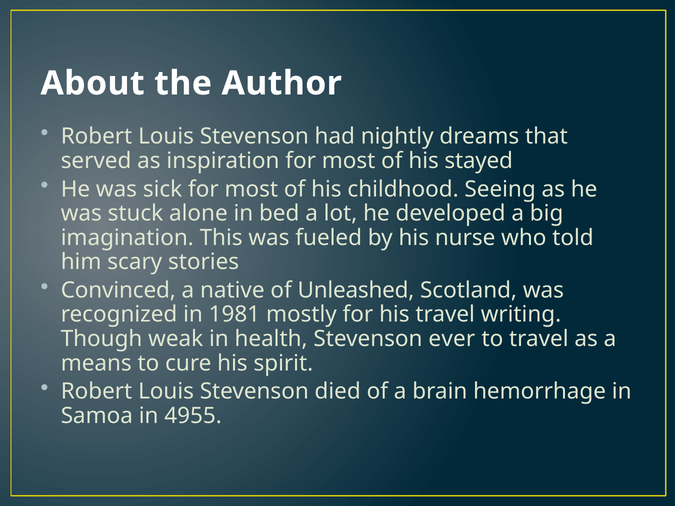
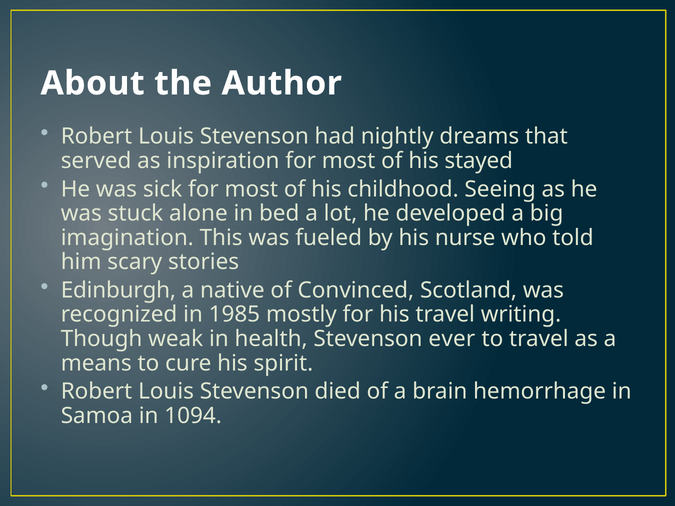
Convinced: Convinced -> Edinburgh (118, 290)
Unleashed: Unleashed -> Convinced (356, 290)
1981: 1981 -> 1985 (234, 315)
4955: 4955 -> 1094 (193, 416)
